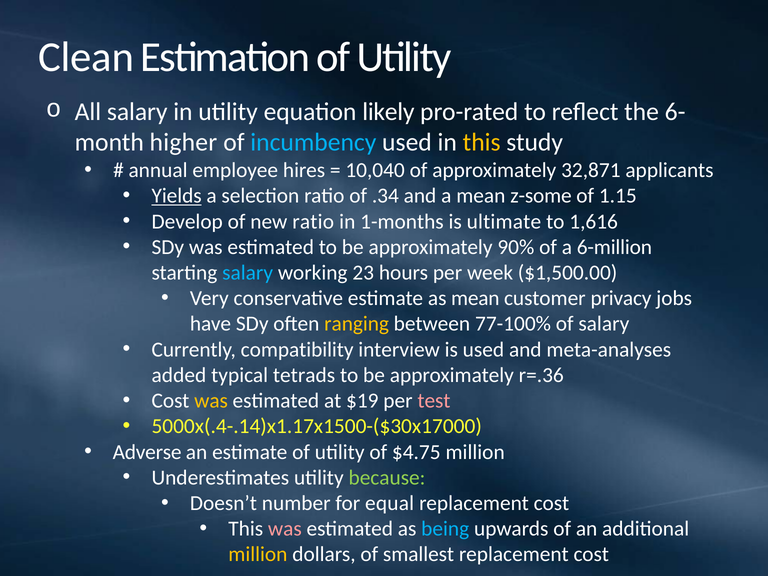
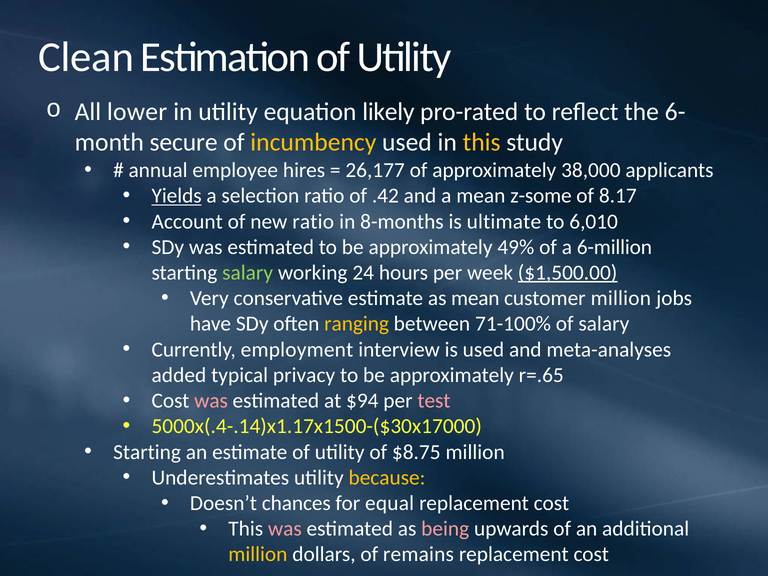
All salary: salary -> lower (137, 112)
higher: higher -> secure (184, 142)
incumbency colour: light blue -> yellow (313, 142)
10,040: 10,040 -> 26,177 (375, 170)
32,871: 32,871 -> 38,000 (591, 170)
.34: .34 -> .42 (385, 196)
1.15: 1.15 -> 8.17 (618, 196)
Develop: Develop -> Account (187, 221)
1-months: 1-months -> 8-months (402, 221)
1,616: 1,616 -> 6,010 (594, 221)
90%: 90% -> 49% (516, 247)
salary colour: light blue -> light green (248, 273)
23: 23 -> 24 (363, 273)
$1,500.00 underline: none -> present (568, 273)
customer privacy: privacy -> million (621, 298)
77-100%: 77-100% -> 71-100% (513, 324)
compatibility: compatibility -> employment (297, 350)
tetrads: tetrads -> privacy (304, 375)
r=.36: r=.36 -> r=.65 (541, 375)
was colour: yellow -> pink (211, 401)
$19: $19 -> $94 (362, 401)
Adverse: Adverse -> Starting (147, 452)
$4.75: $4.75 -> $8.75 (416, 452)
because colour: light green -> yellow (387, 478)
number: number -> chances (296, 503)
being colour: light blue -> pink (445, 529)
smallest: smallest -> remains (418, 554)
